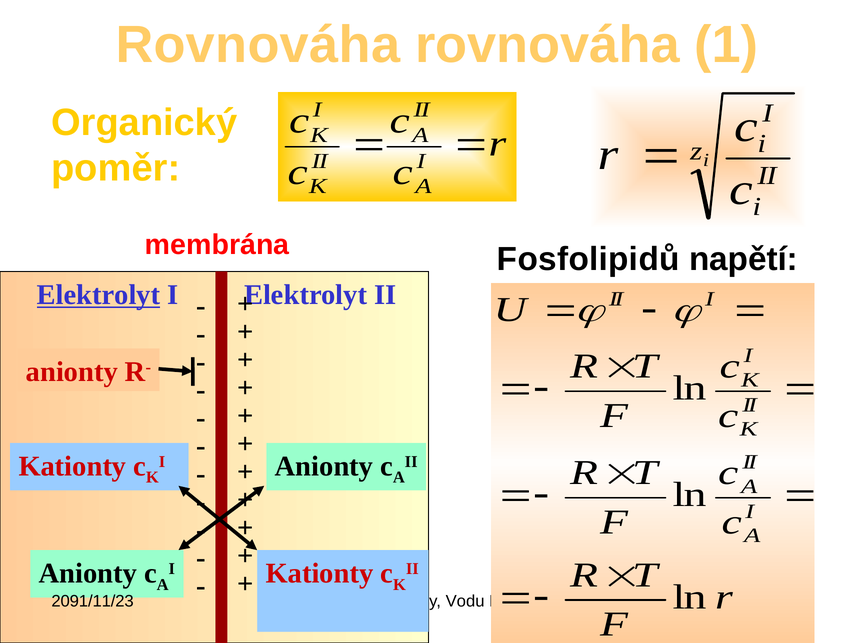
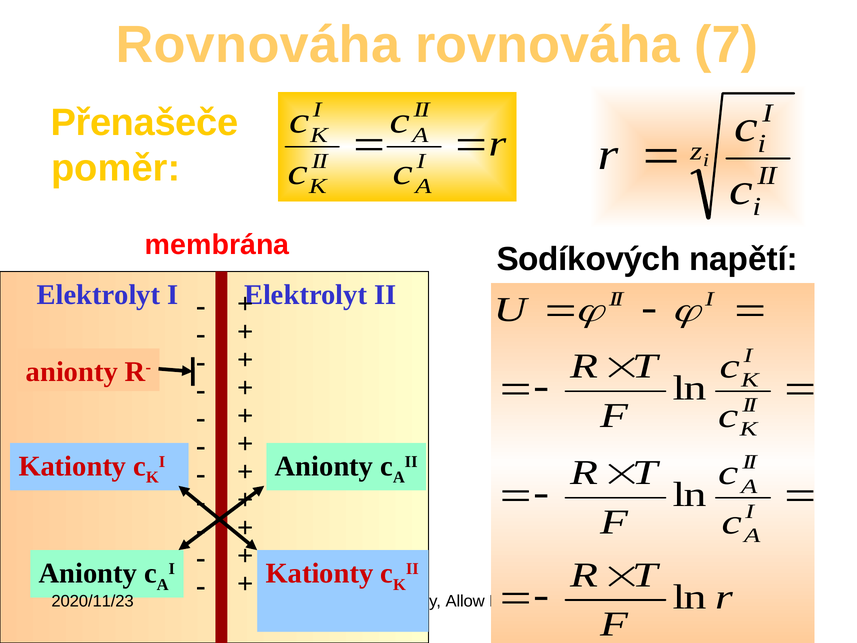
1: 1 -> 7 (726, 45)
Organický: Organický -> Přenašeče (144, 123)
Fosfolipidů: Fosfolipidů -> Sodíkových (589, 259)
Elektrolyt underline: present -> none (99, 295)
2091/11/23: 2091/11/23 -> 2020/11/23 (93, 601)
Vodu: Vodu -> Allow (465, 601)
